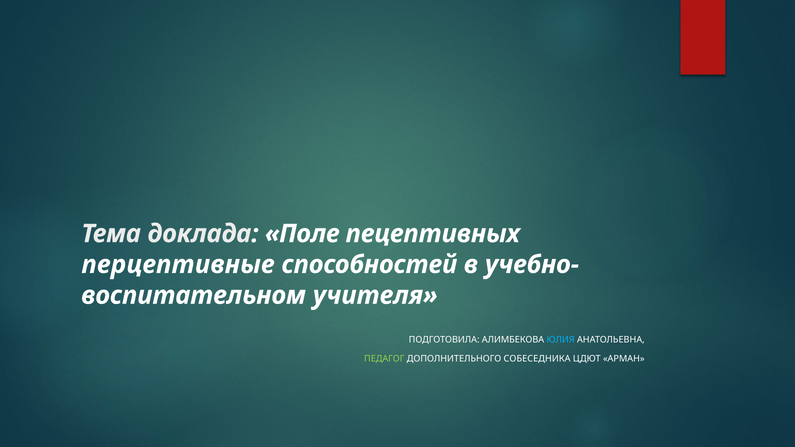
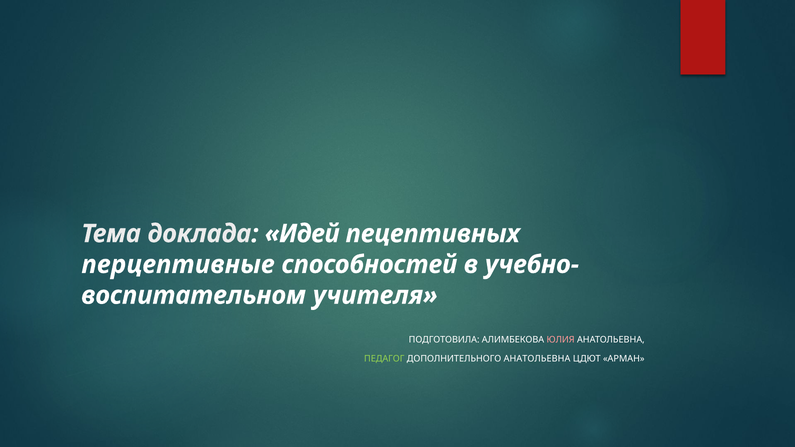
Поле: Поле -> Идей (302, 234)
ЮЛИЯ colour: light blue -> pink (561, 340)
ДОПОЛНИТЕЛЬНОГО СОБЕСЕДНИКА: СОБЕСЕДНИКА -> АНАТОЛЬЕВНА (537, 359)
